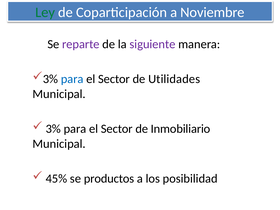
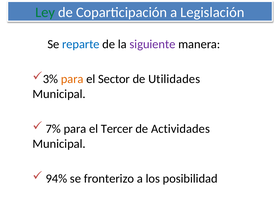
Noviembre: Noviembre -> Legislación (212, 12)
reparte colour: purple -> blue (81, 44)
para colour: blue -> orange (72, 79)
3%: 3% -> 7% (53, 129)
Sector: Sector -> Tercer (117, 129)
Inmobiliario: Inmobiliario -> Actividades (180, 129)
45%: 45% -> 94% (56, 179)
productos: productos -> fronterizo (109, 179)
